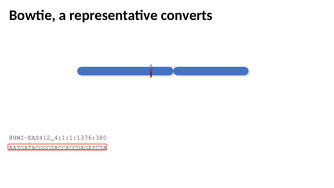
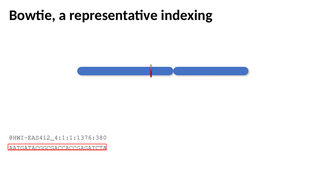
converts: converts -> indexing (187, 15)
